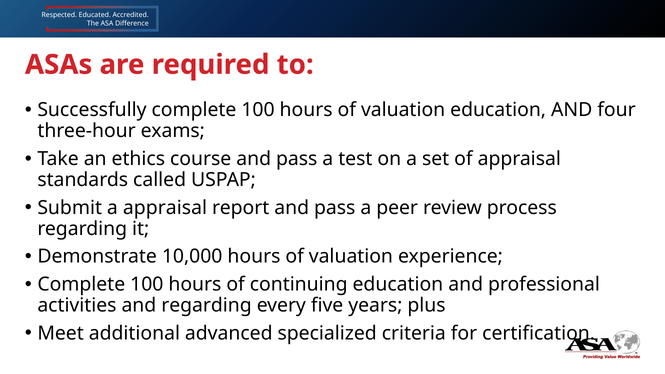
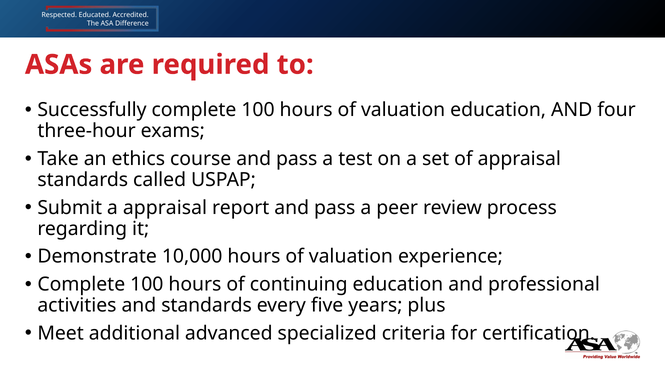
and regarding: regarding -> standards (207, 305)
